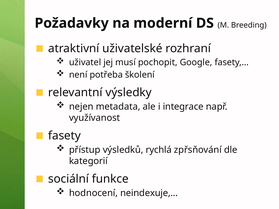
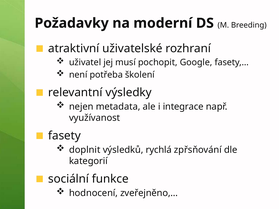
přístup: přístup -> doplnit (85, 150)
neindexuje,…: neindexuje,… -> zveřejněno,… (149, 193)
